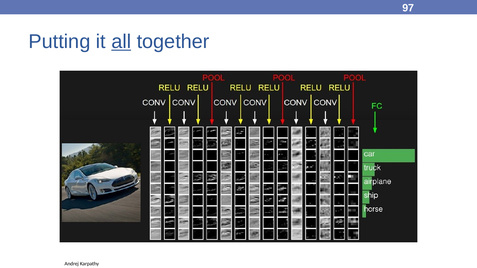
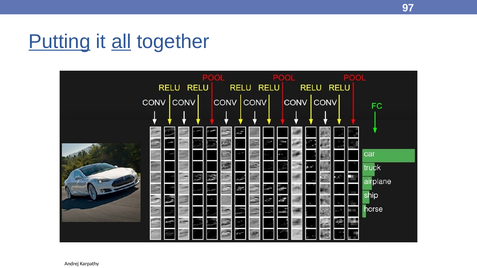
Putting underline: none -> present (60, 42)
